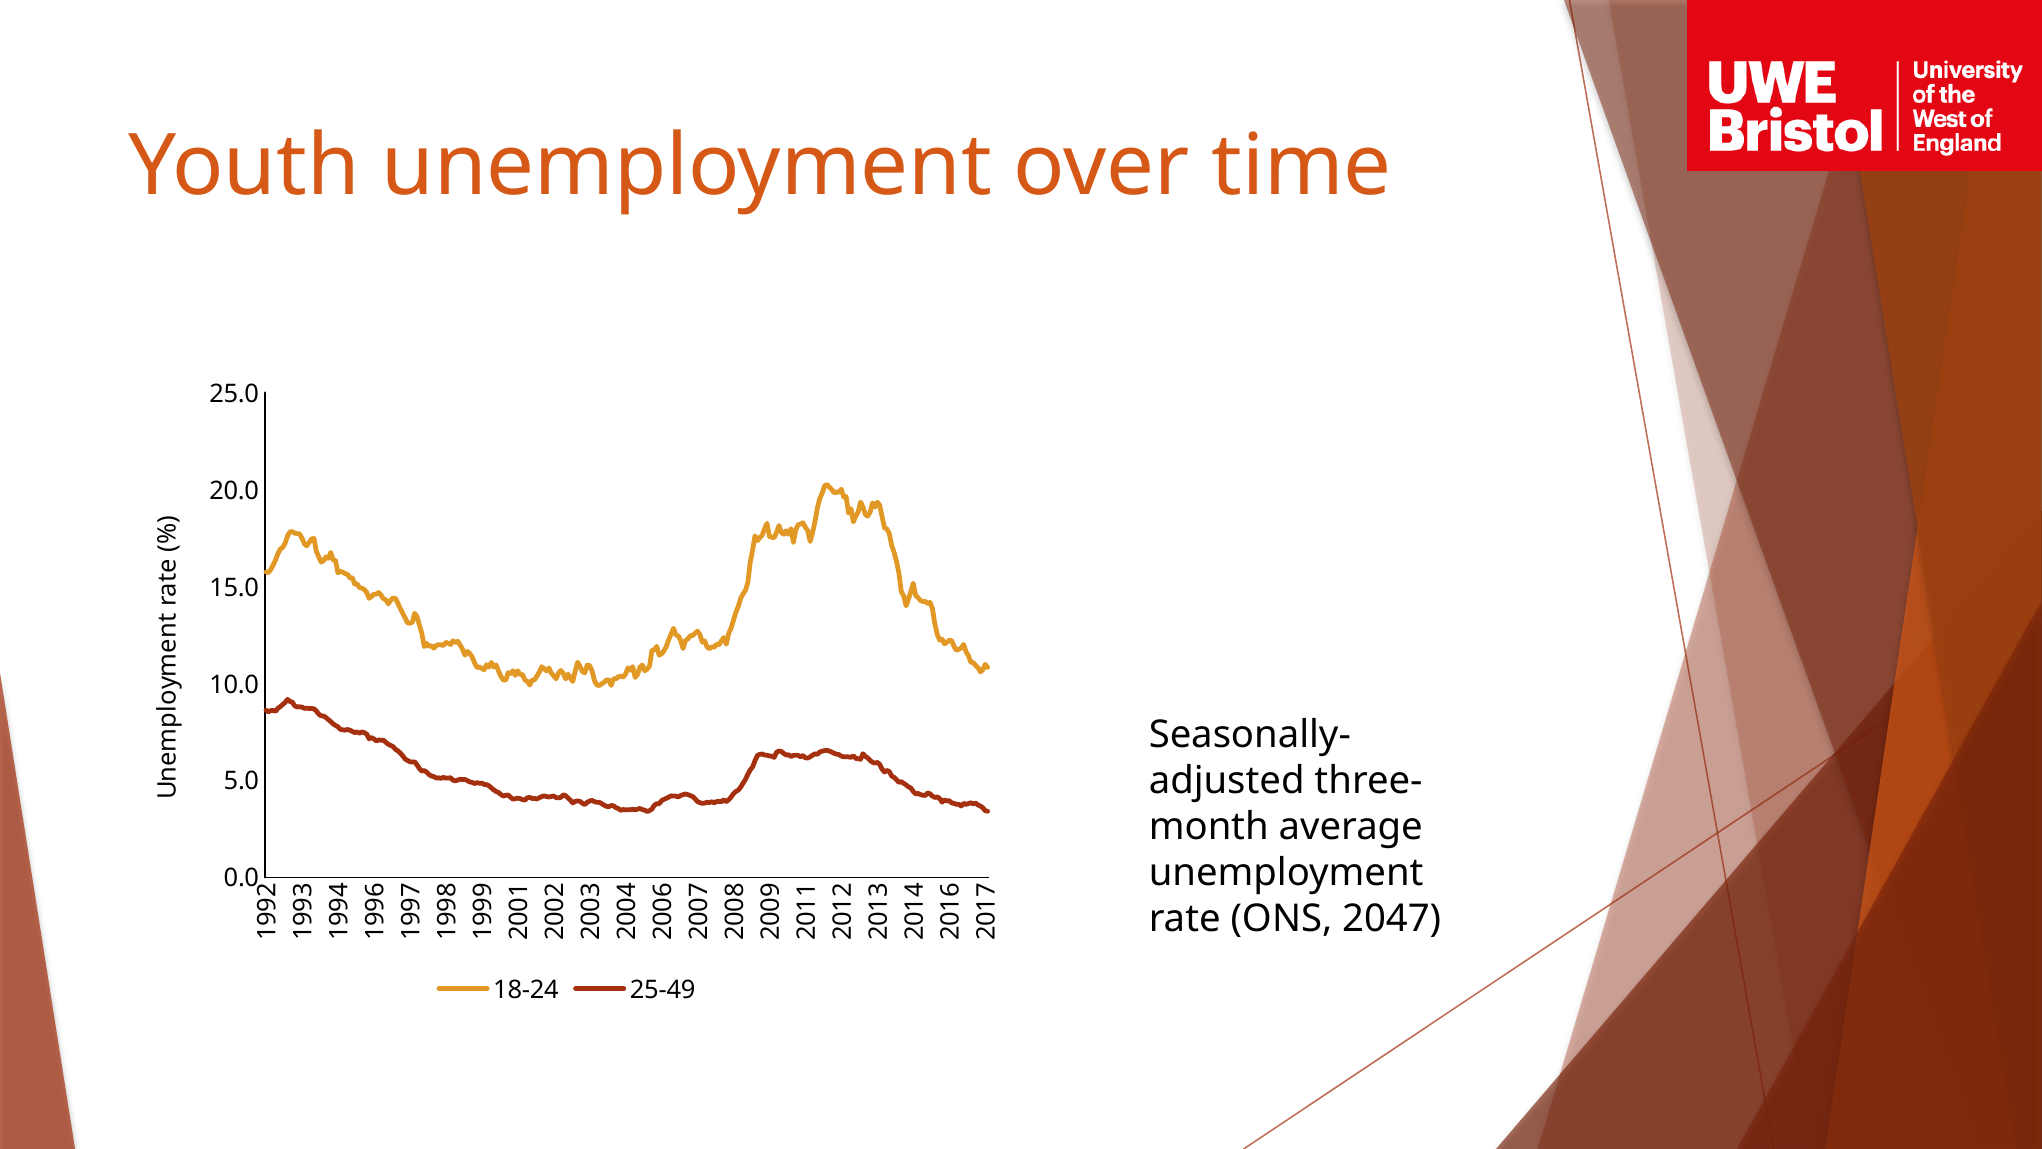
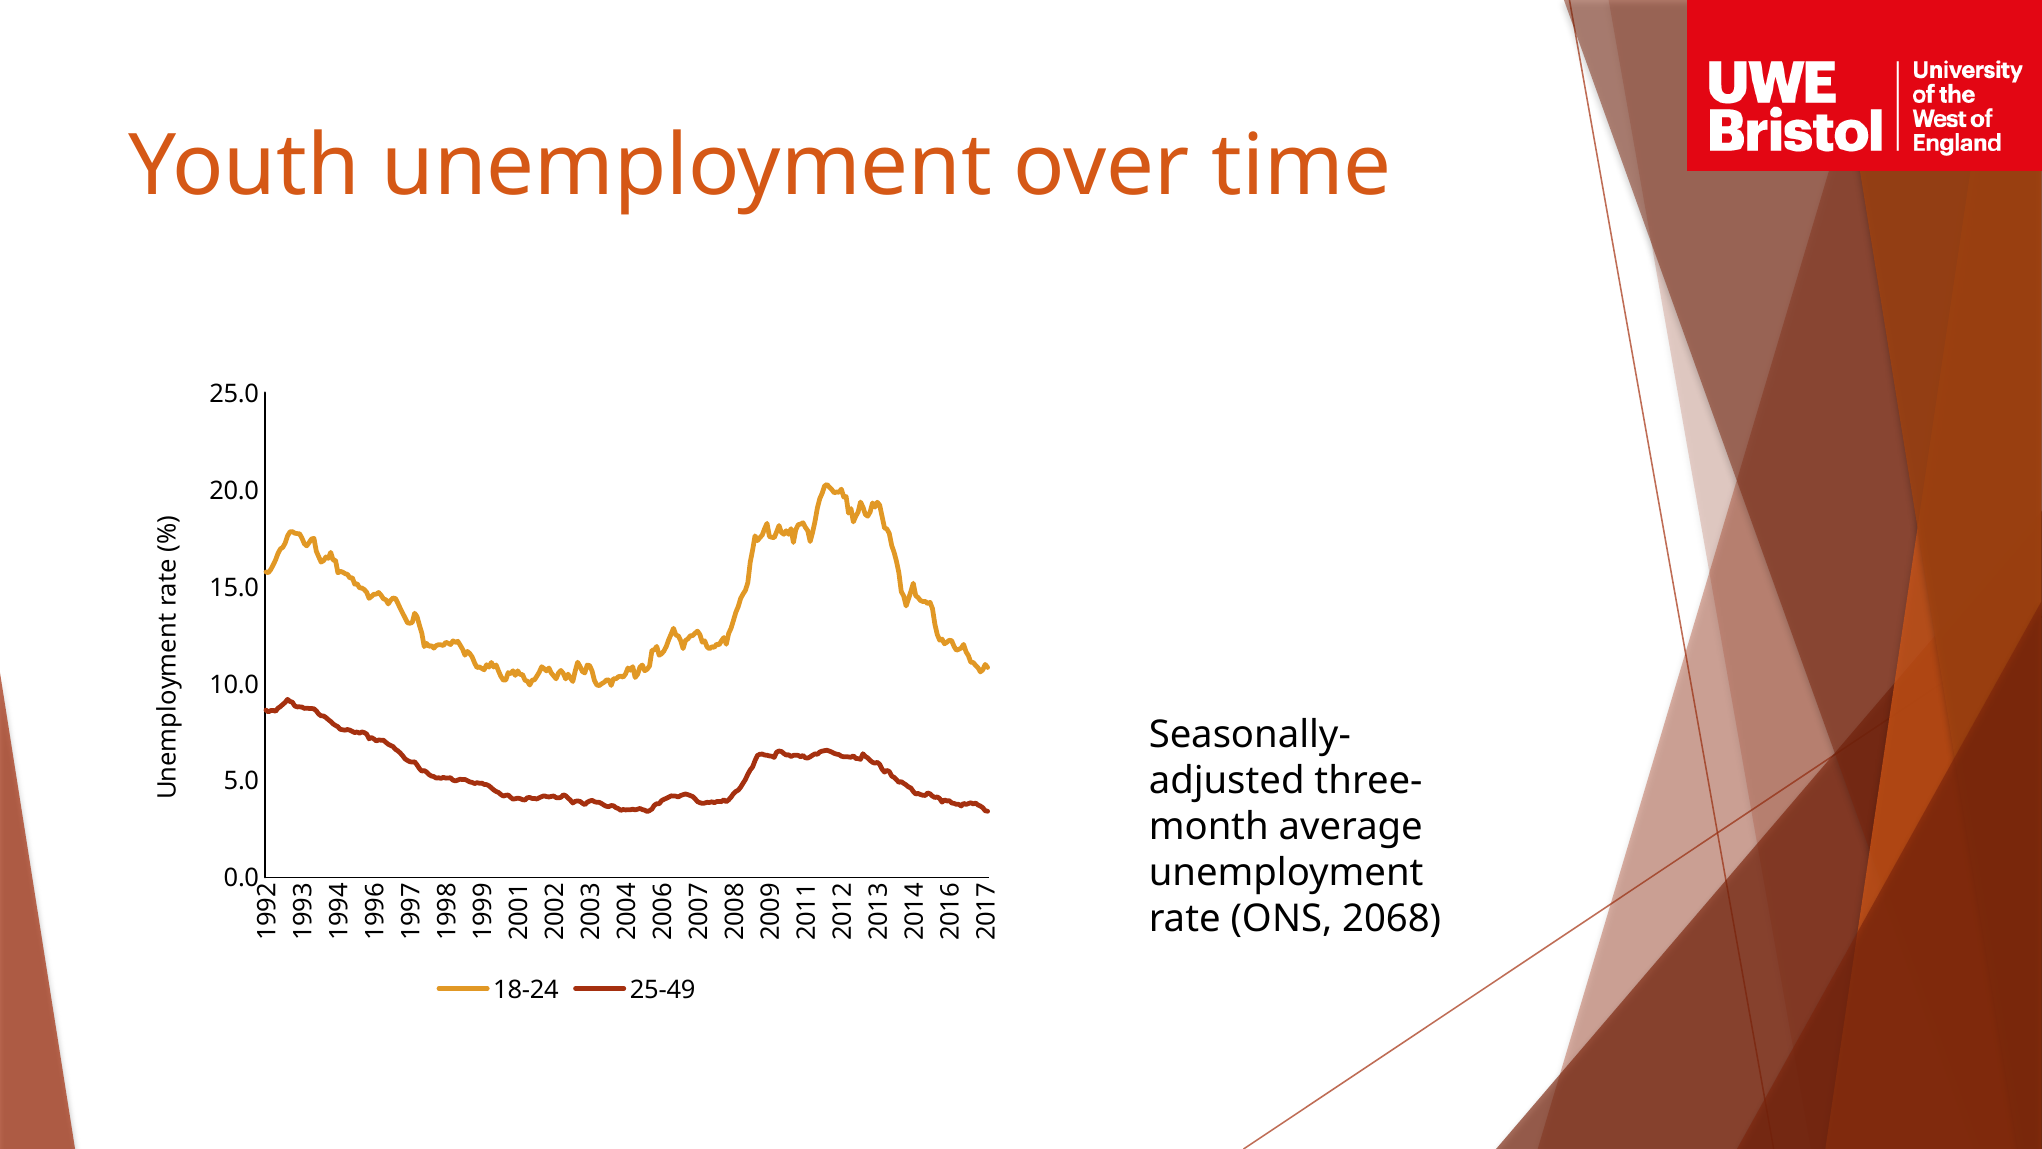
2047: 2047 -> 2068 (1392, 918)
